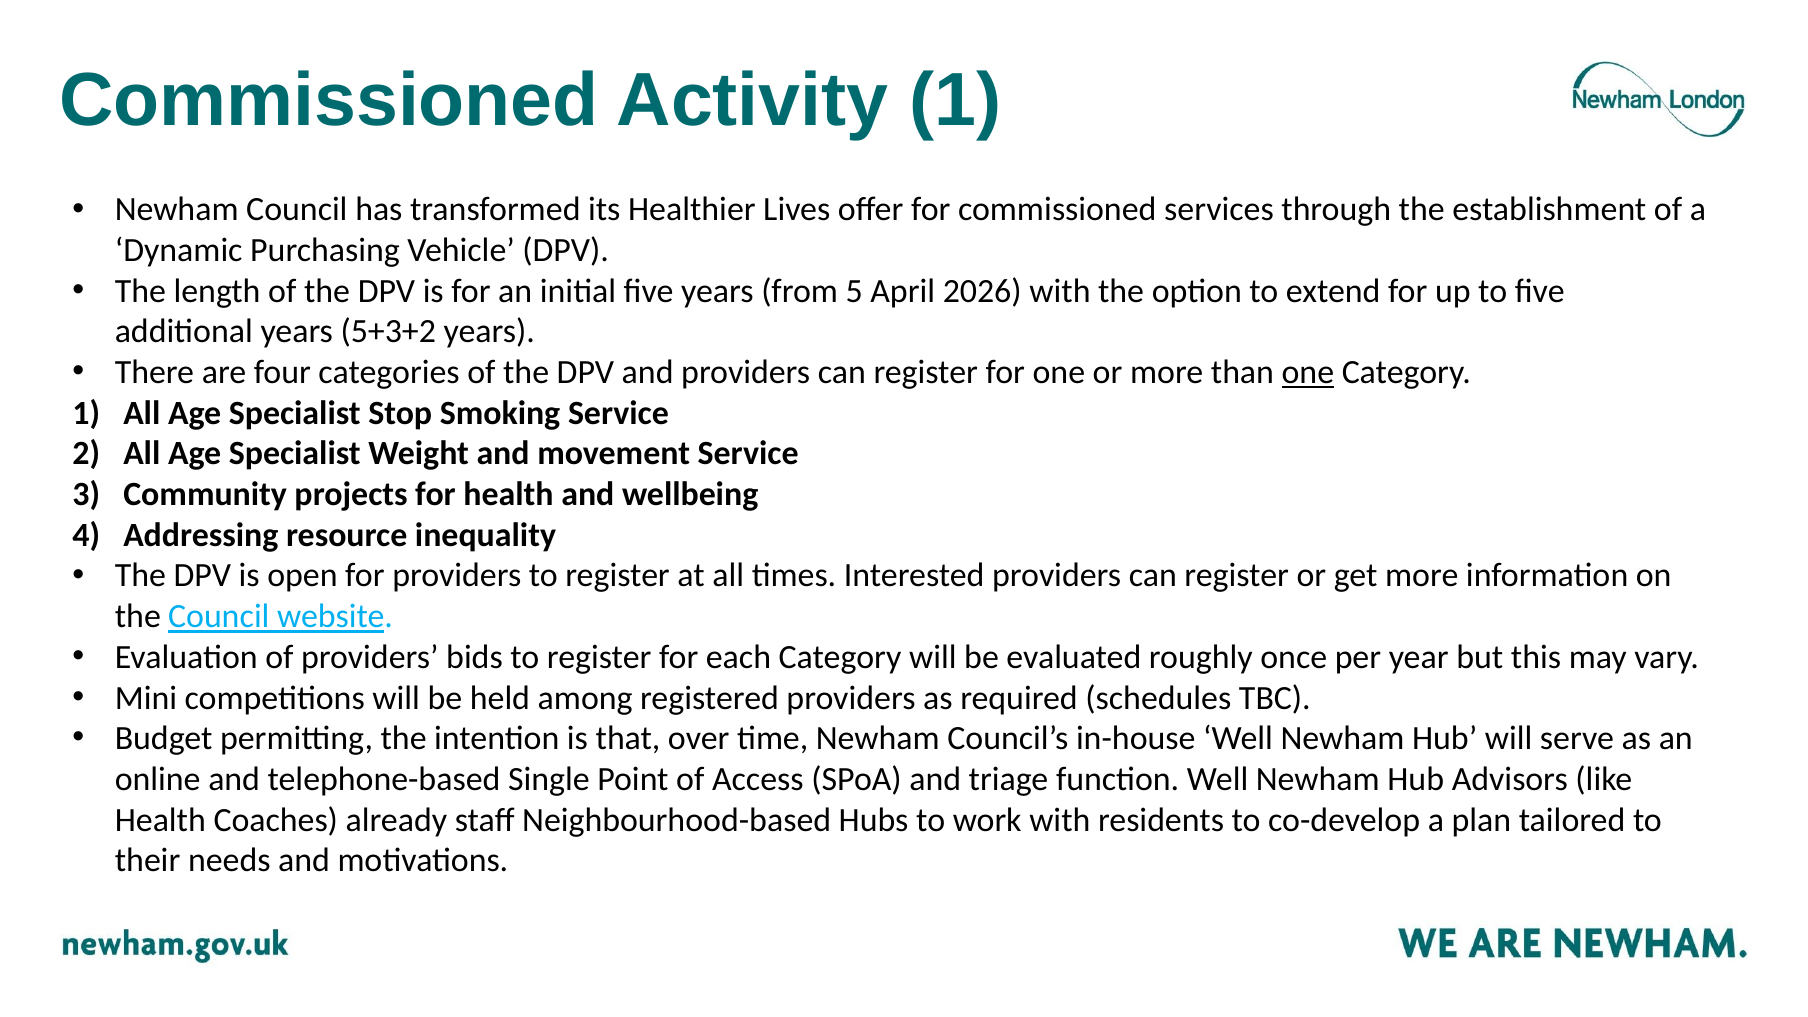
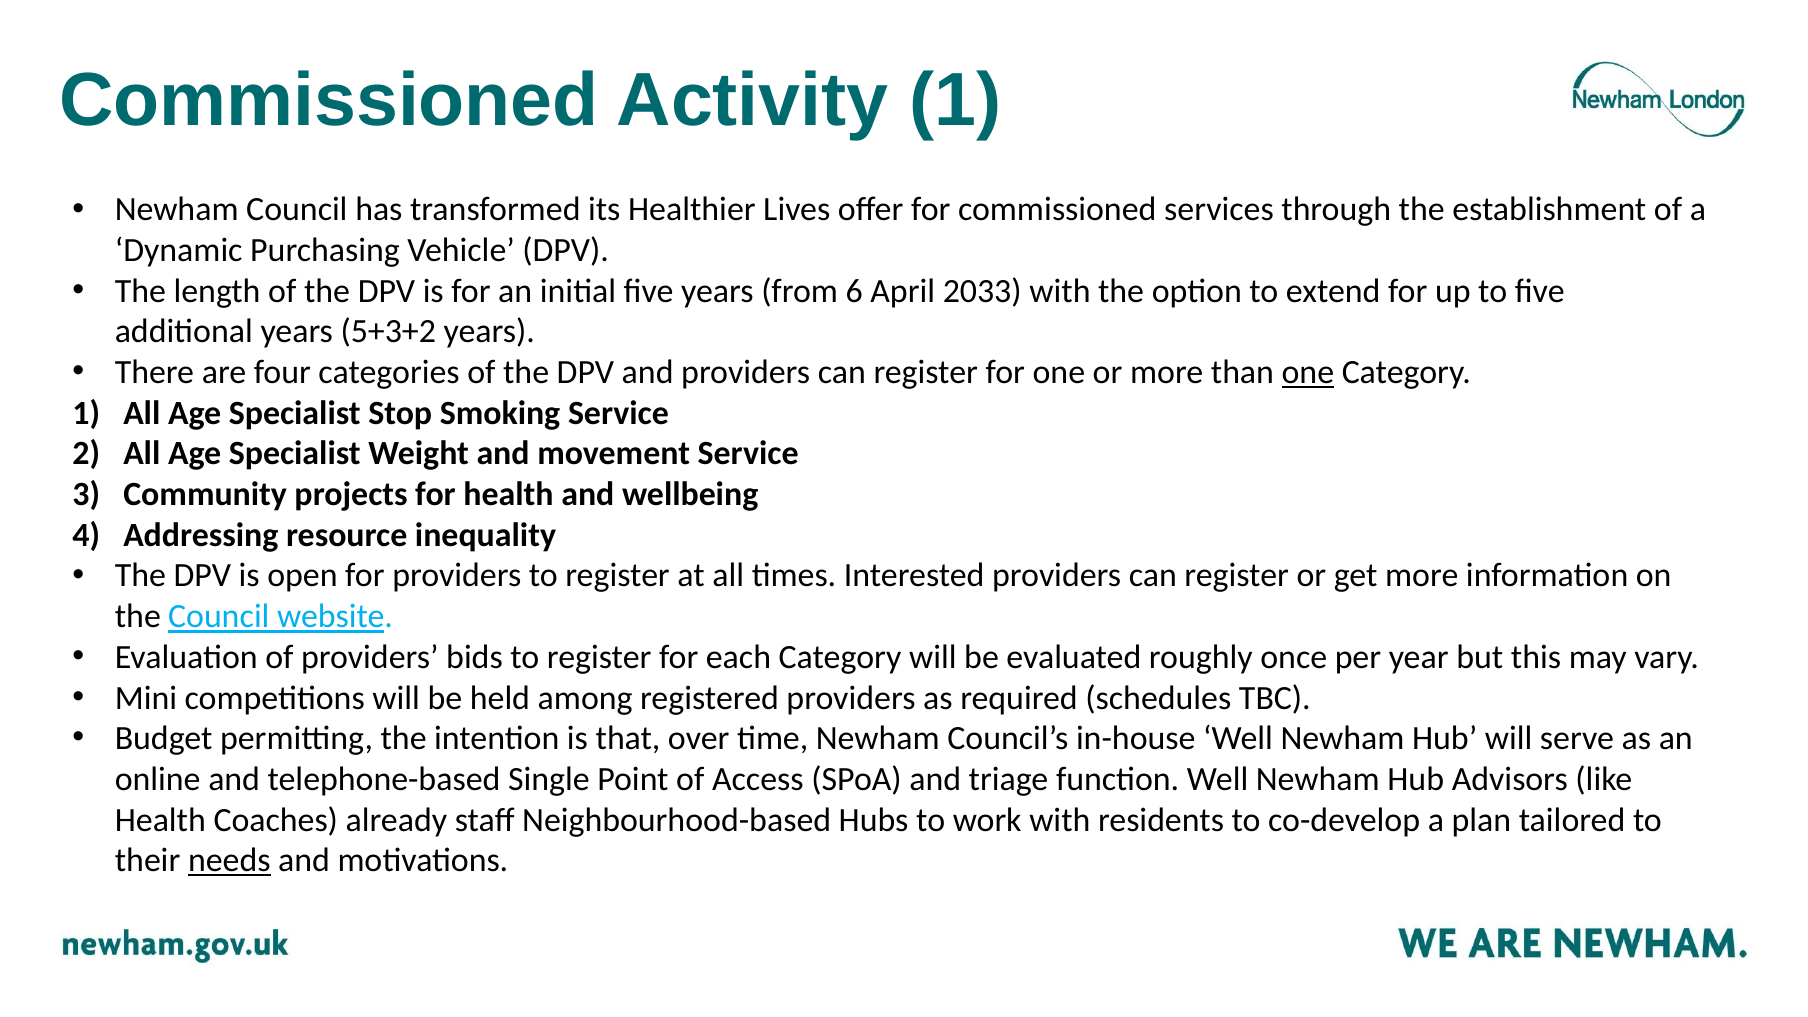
5: 5 -> 6 (854, 291)
2026: 2026 -> 2033 (982, 291)
needs underline: none -> present (229, 861)
